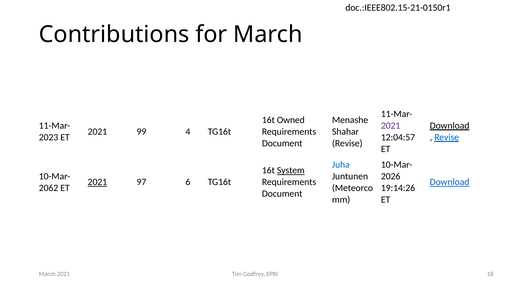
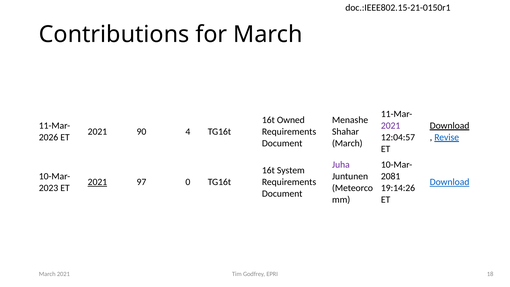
99: 99 -> 90 (141, 132)
2023: 2023 -> 2026 (49, 137)
Revise: Revise -> March (347, 143)
Juha colour: blue -> purple (341, 165)
System underline: present -> none (291, 170)
2026: 2026 -> 2081 (391, 176)
6: 6 -> 0 (188, 182)
2062: 2062 -> 2023 (49, 188)
